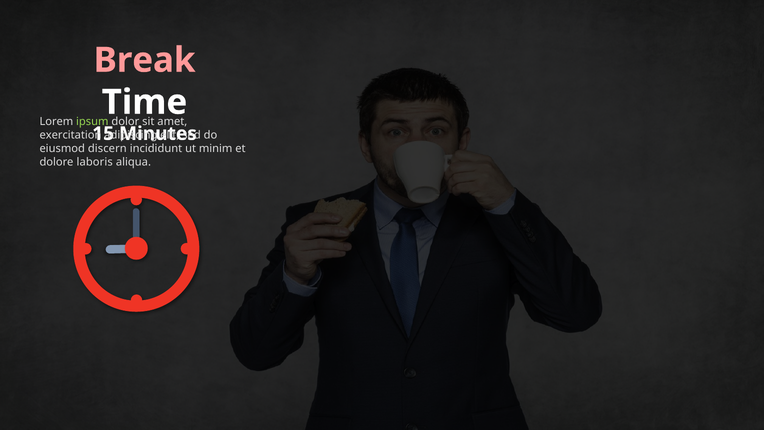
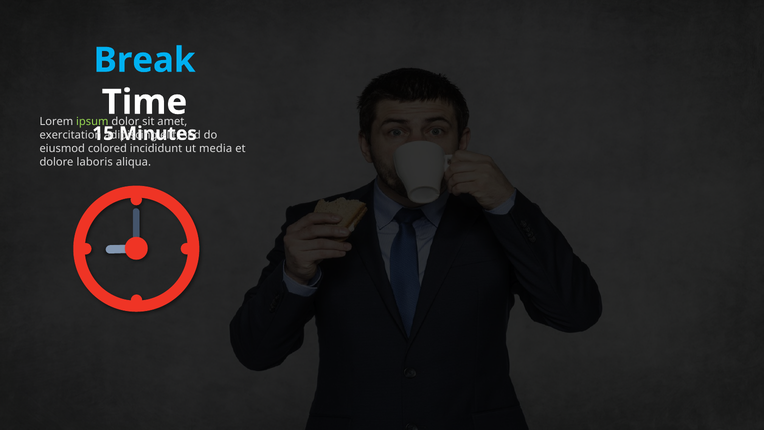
Break colour: pink -> light blue (145, 60)
discern: discern -> colored (107, 148)
minim: minim -> media (216, 148)
